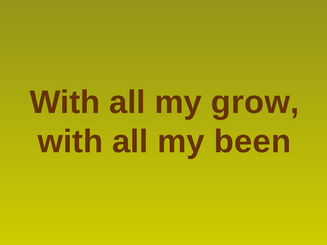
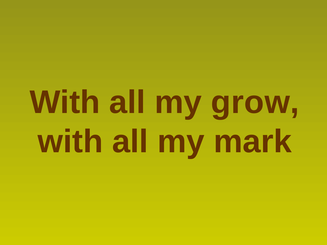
been: been -> mark (253, 142)
